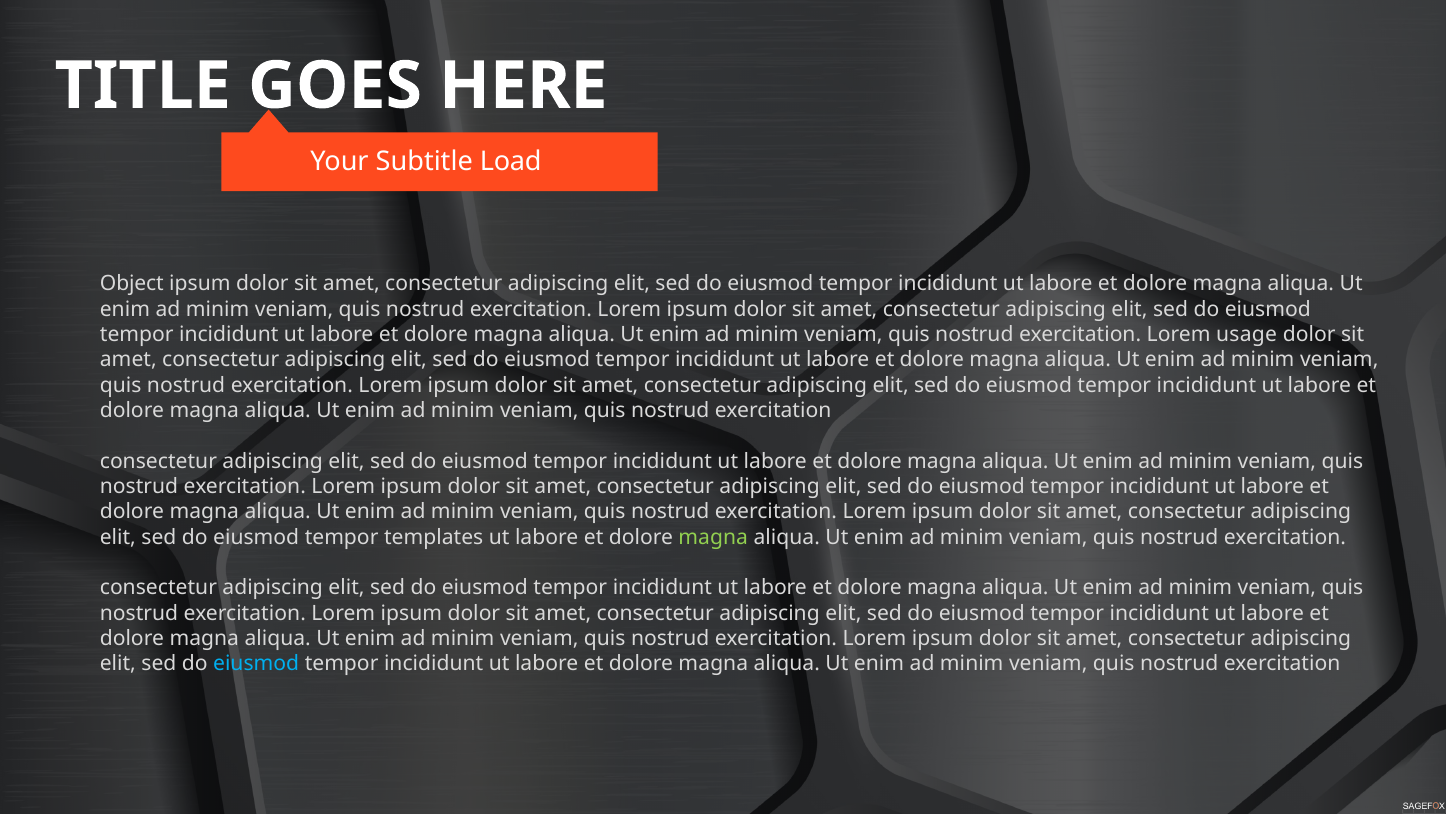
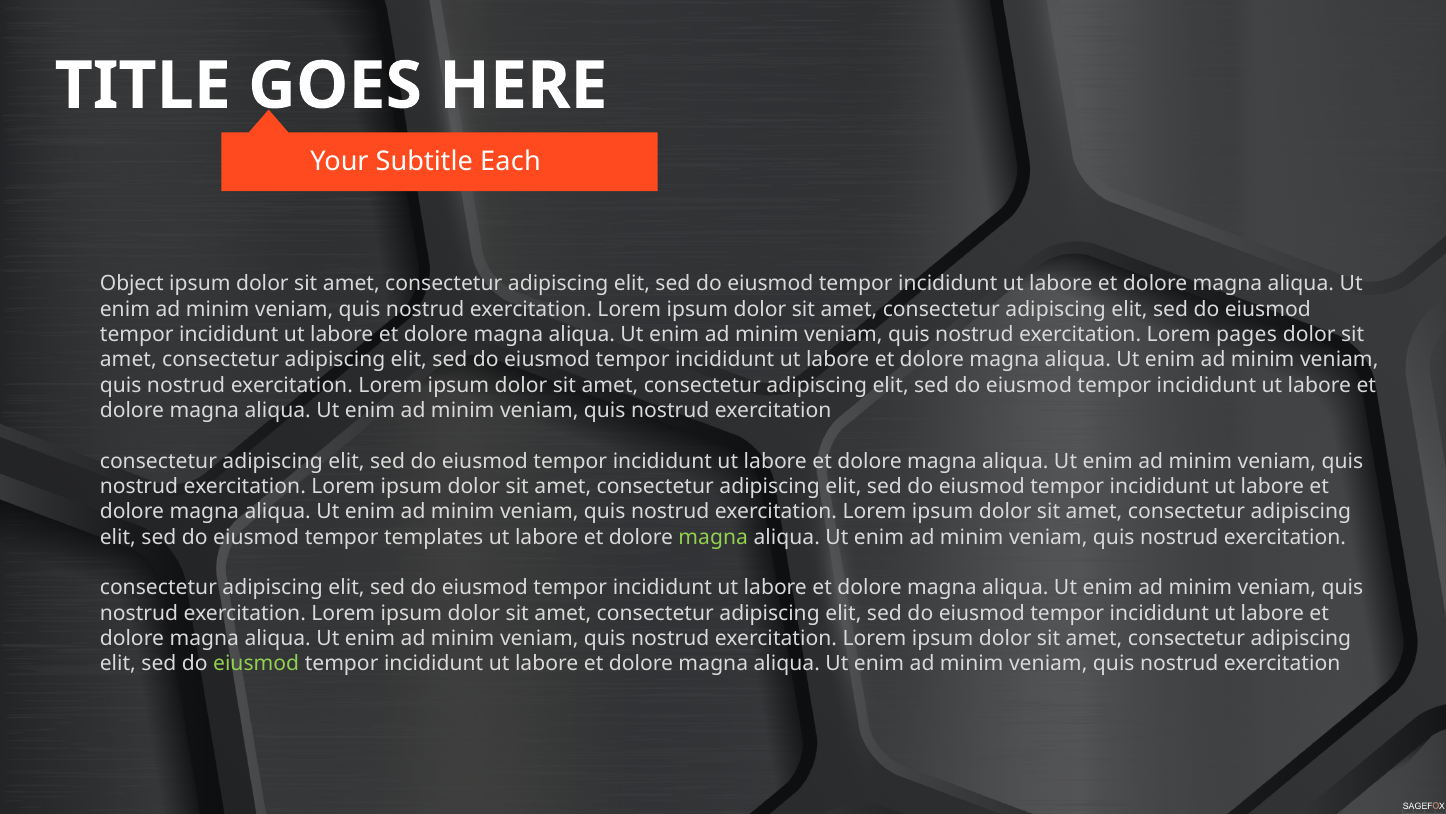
Load: Load -> Each (510, 162)
usage: usage -> pages (1247, 334)
eiusmod colour: light blue -> light green (256, 663)
